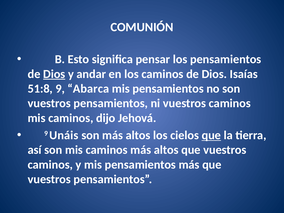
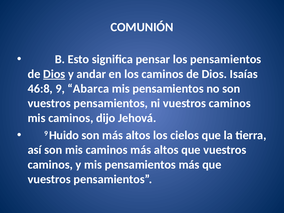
51:8: 51:8 -> 46:8 (40, 89)
Unáis: Unáis -> Huido (64, 135)
que underline: present -> none (211, 135)
